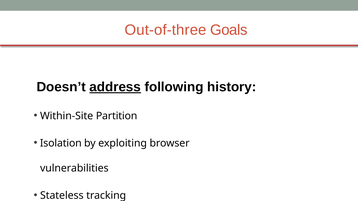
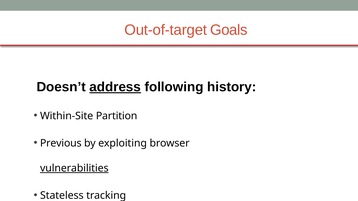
Out-of-three: Out-of-three -> Out-of-target (166, 30)
Isolation: Isolation -> Previous (61, 143)
vulnerabilities underline: none -> present (74, 168)
